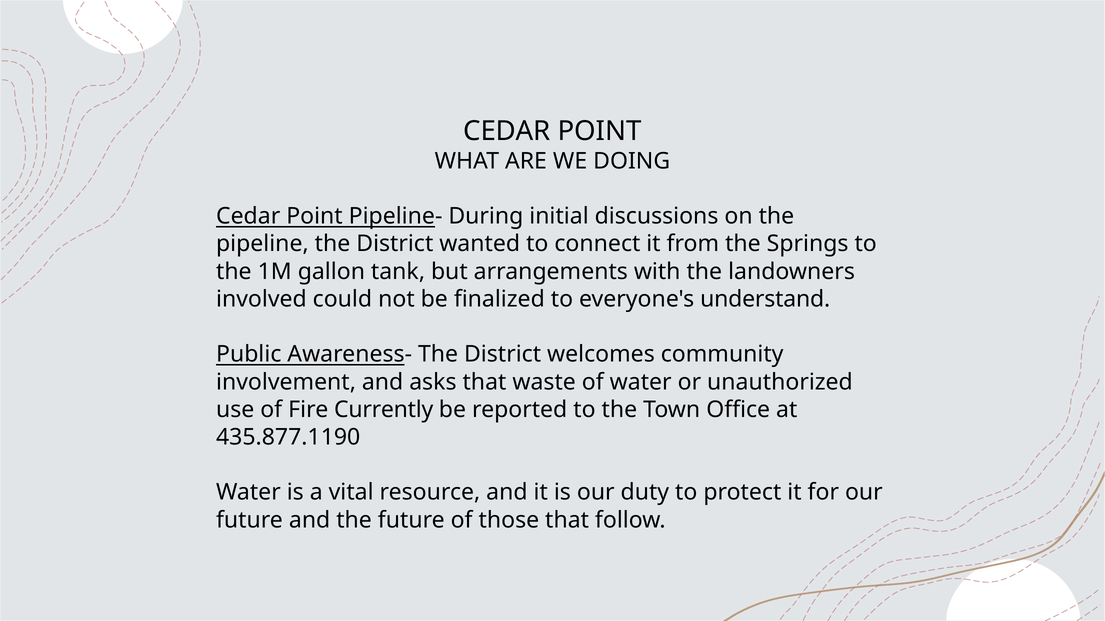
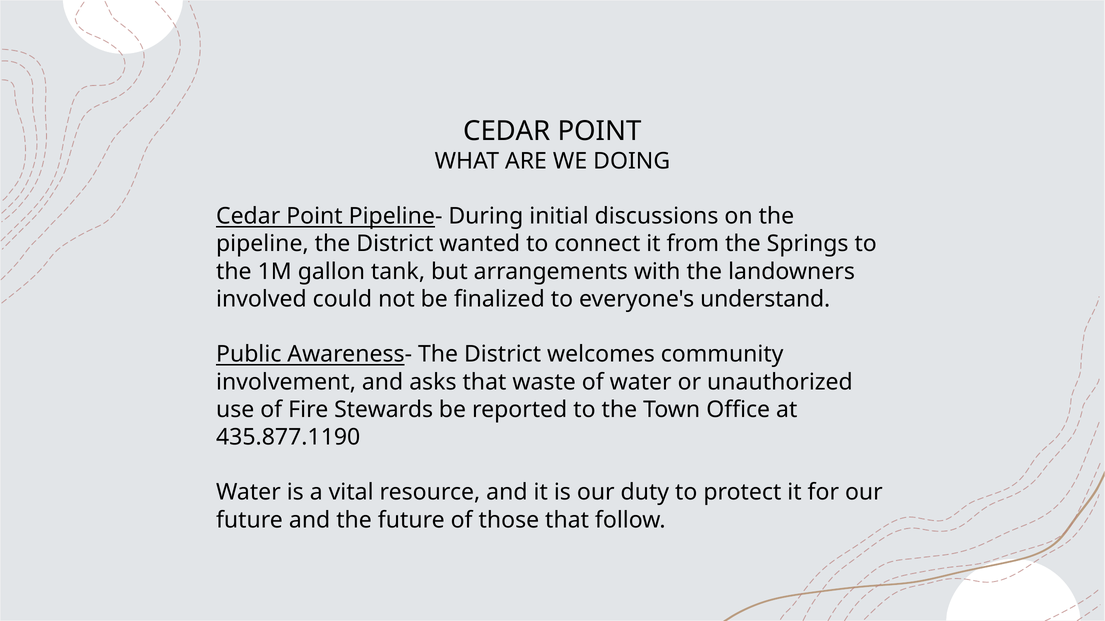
Currently: Currently -> Stewards (384, 410)
